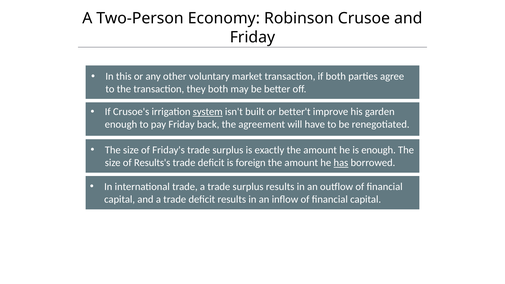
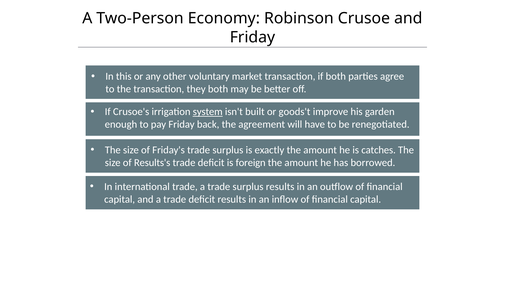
better't: better't -> goods't (295, 112)
is enough: enough -> catches (379, 150)
has underline: present -> none (341, 163)
